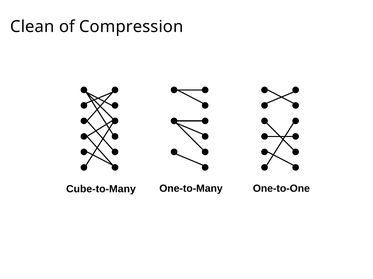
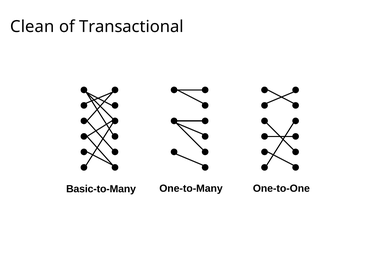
Compression: Compression -> Transactional (131, 27)
Cube-to-Many: Cube-to-Many -> Basic-to-Many (101, 190)
